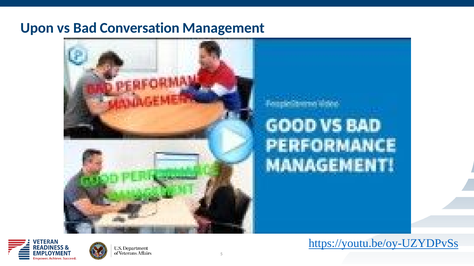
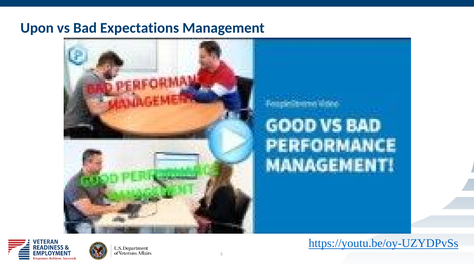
Conversation: Conversation -> Expectations (140, 28)
